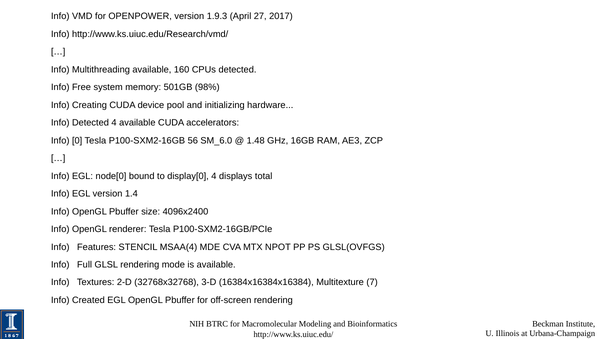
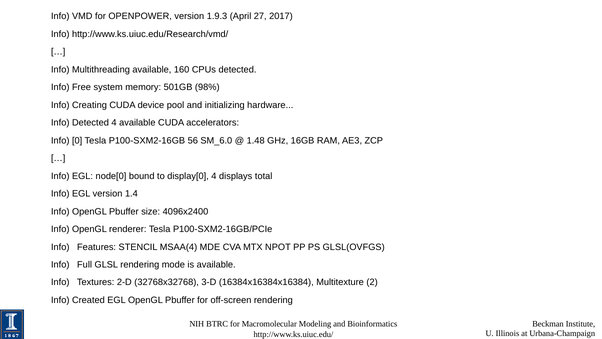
7: 7 -> 2 (372, 282)
